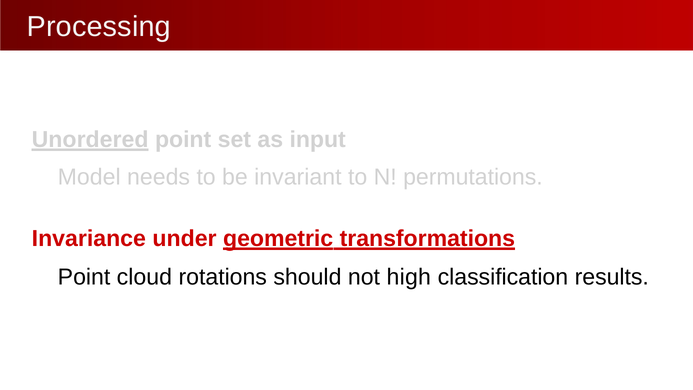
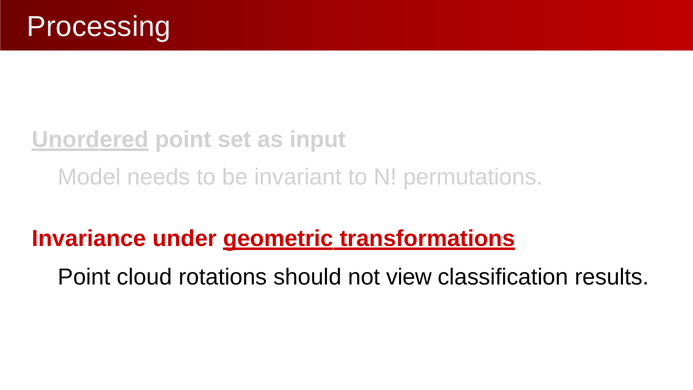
high: high -> view (409, 277)
